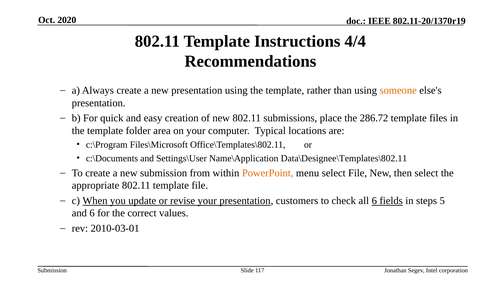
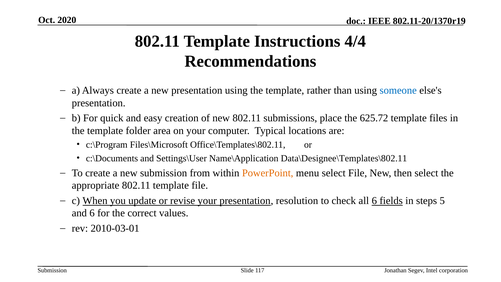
someone colour: orange -> blue (398, 90)
286.72: 286.72 -> 625.72 (374, 118)
customers: customers -> resolution (297, 201)
